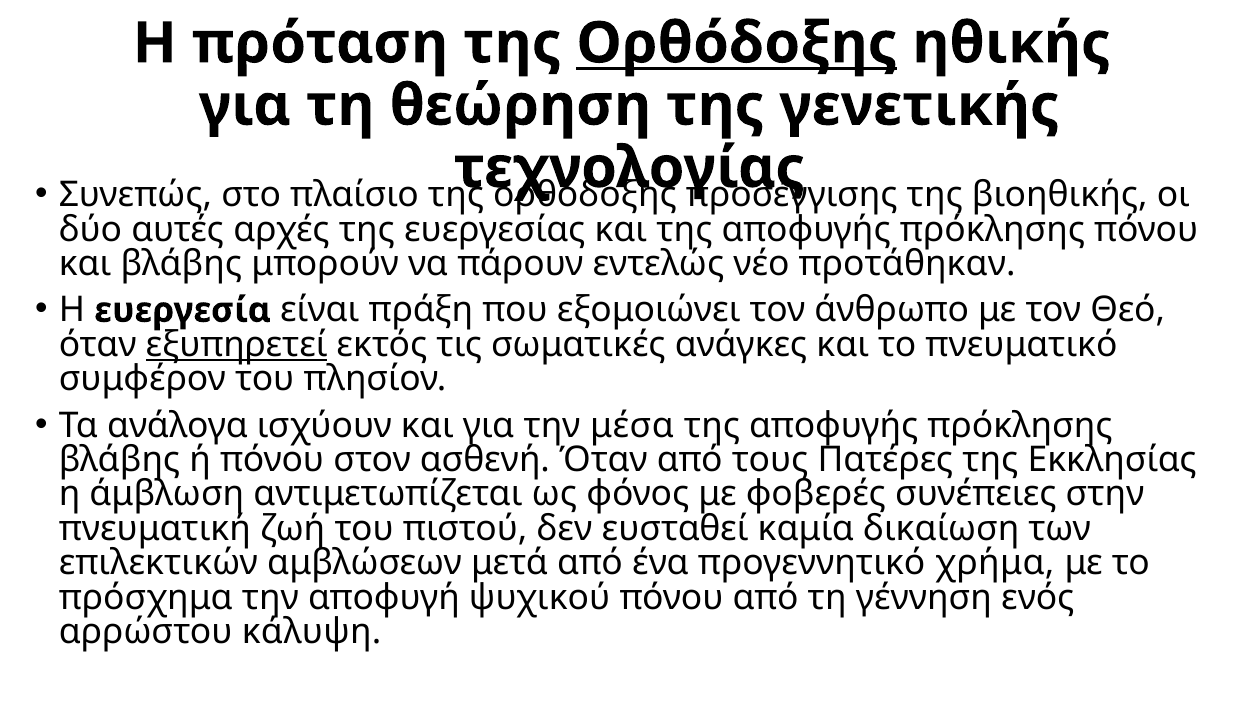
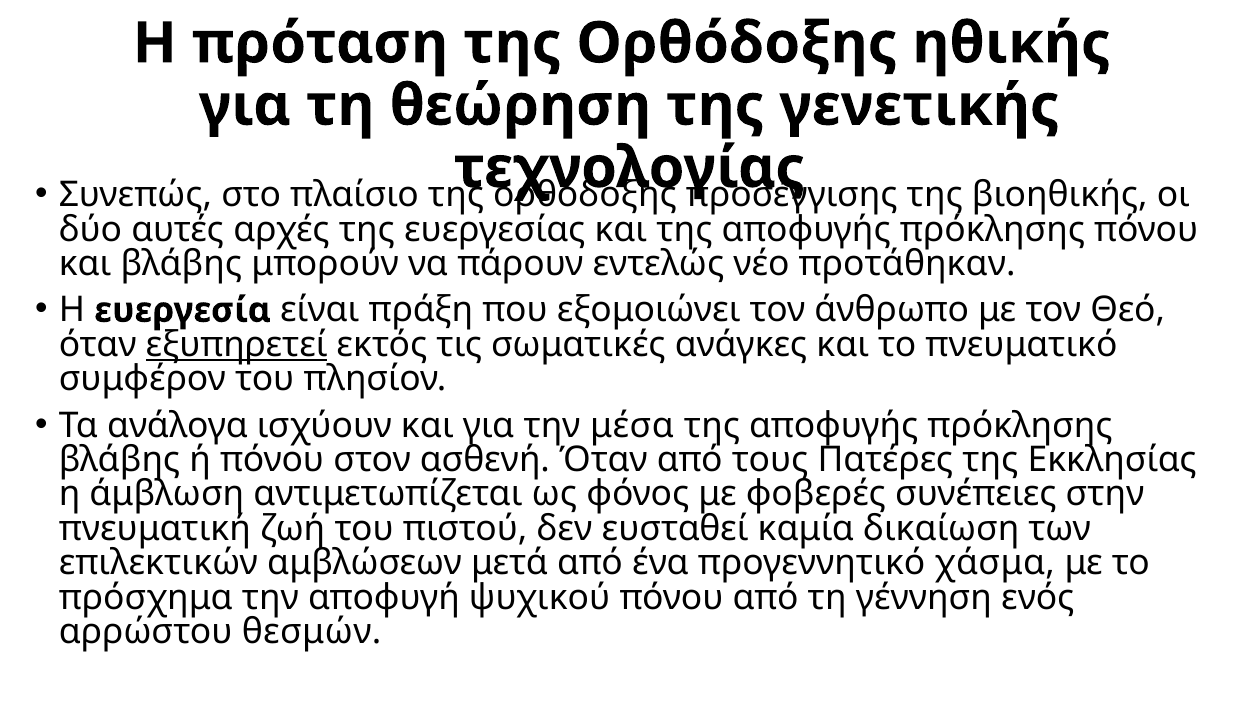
Ορθόδοξης underline: present -> none (737, 43)
χρήμα: χρήμα -> χάσμα (995, 563)
κάλυψη: κάλυψη -> θεσμών (312, 632)
